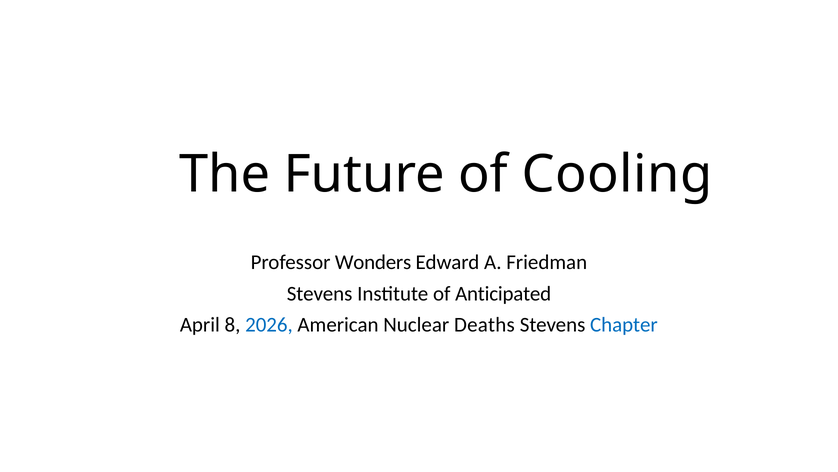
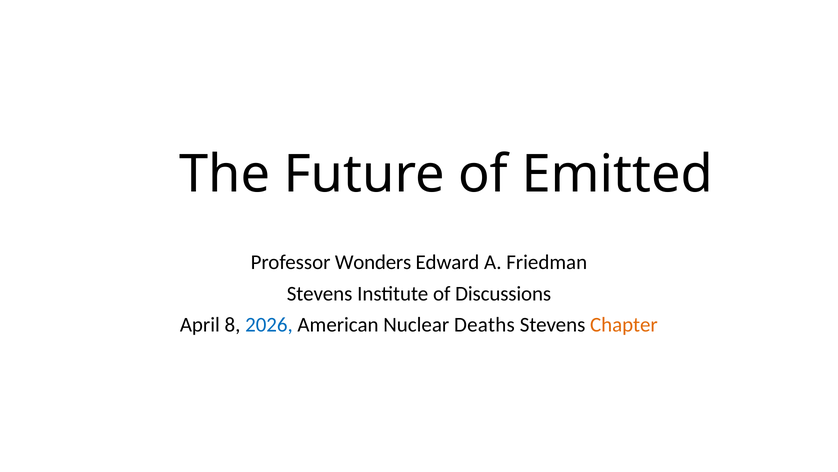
Cooling: Cooling -> Emitted (617, 174)
Anticipated: Anticipated -> Discussions (503, 293)
Chapter colour: blue -> orange (624, 325)
